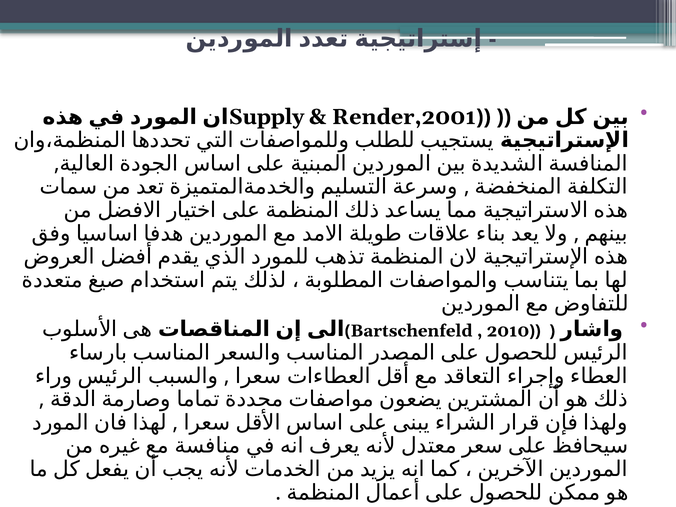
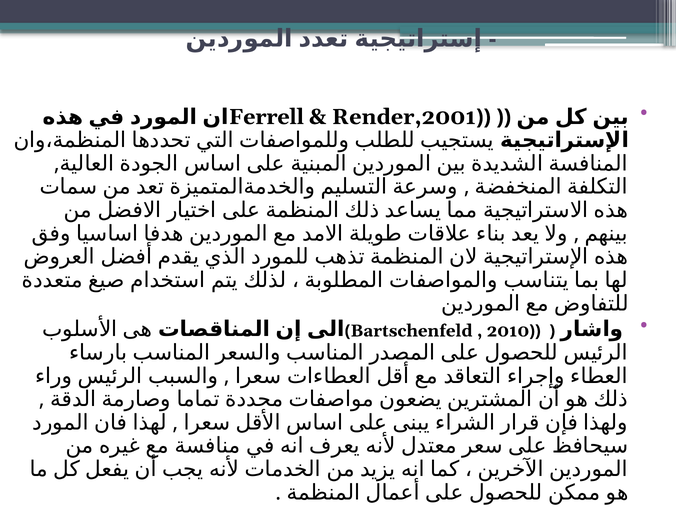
Supply: Supply -> Ferrell (266, 117)
